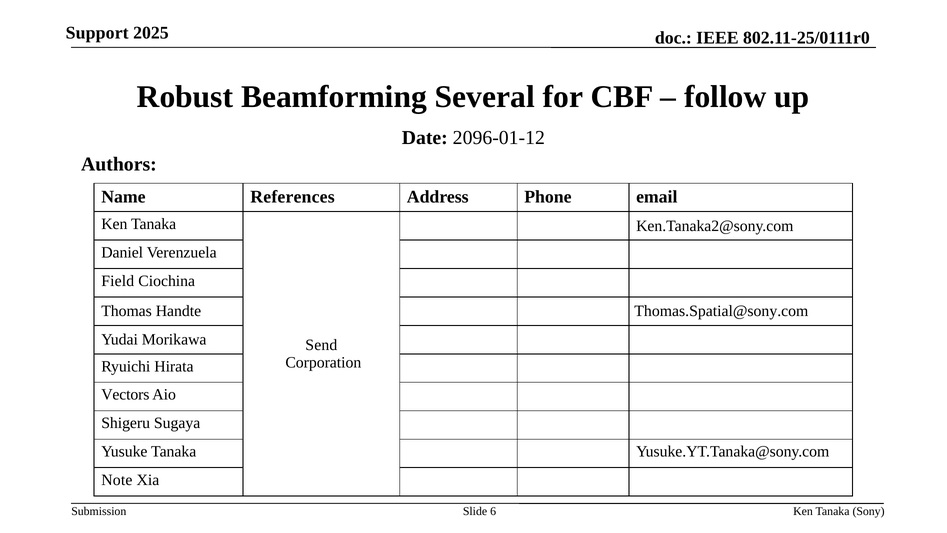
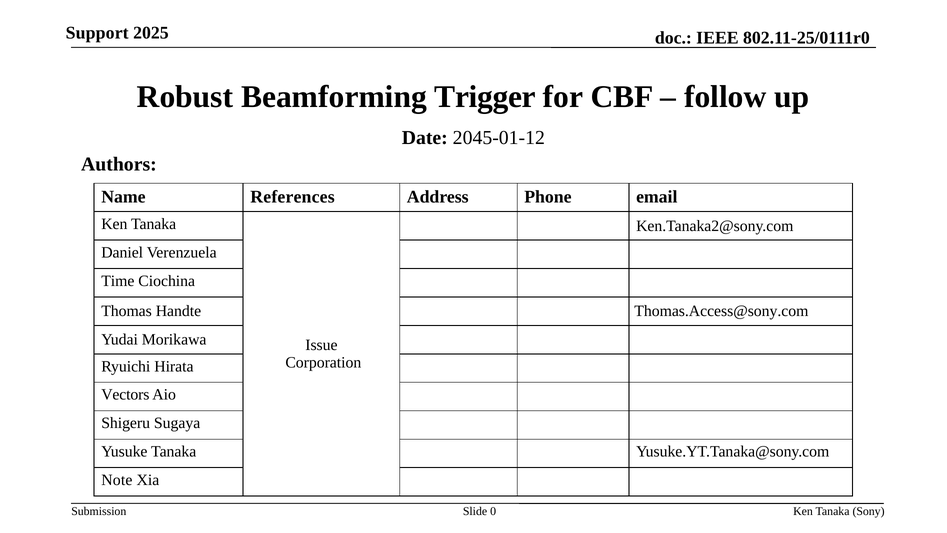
Several: Several -> Trigger (485, 97)
2096-01-12: 2096-01-12 -> 2045-01-12 (499, 138)
Field: Field -> Time (118, 281)
Thomas.Spatial@sony.com: Thomas.Spatial@sony.com -> Thomas.Access@sony.com (721, 311)
Send: Send -> Issue (321, 345)
6: 6 -> 0 (493, 511)
